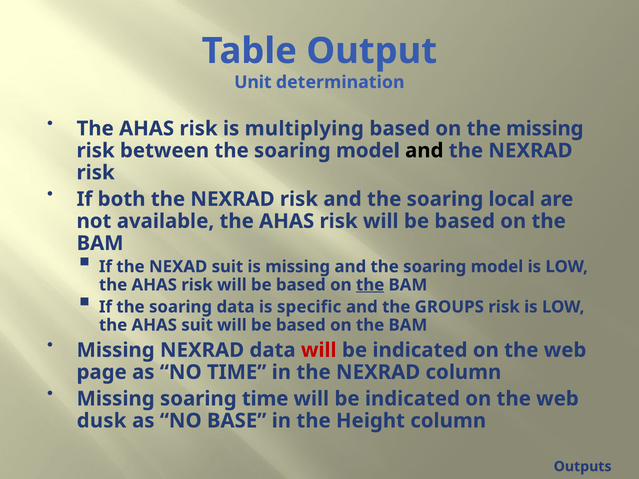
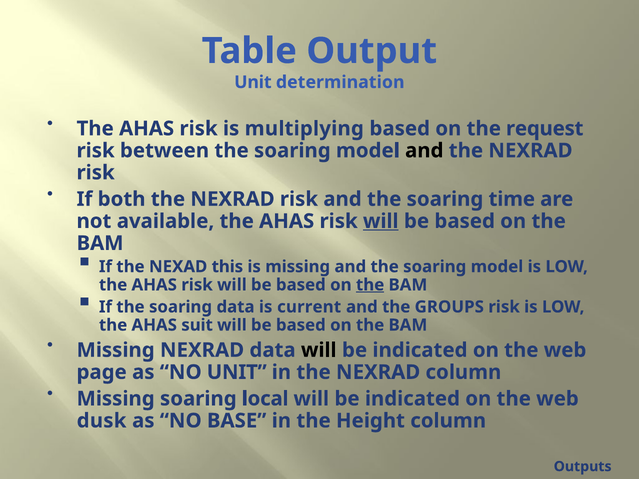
the missing: missing -> request (545, 129)
local: local -> time (512, 199)
will underline: none -> present (381, 221)
NEXAD suit: suit -> this (227, 267)
specific: specific -> current (309, 307)
will colour: red -> black (319, 350)
NO TIME: TIME -> UNIT (237, 372)
soaring time: time -> local (265, 399)
